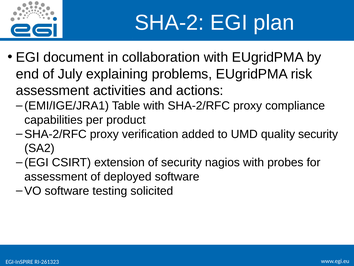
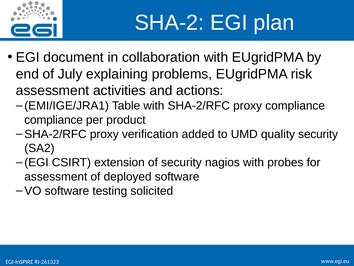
capabilities: capabilities -> compliance (54, 120)
